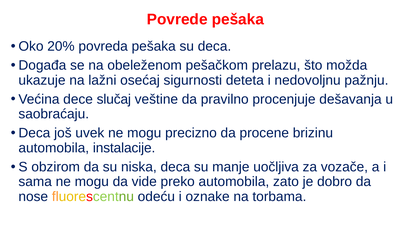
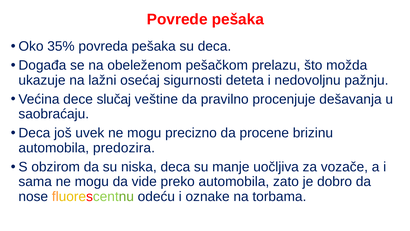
20%: 20% -> 35% (61, 46)
instalacije: instalacije -> predozira (124, 148)
